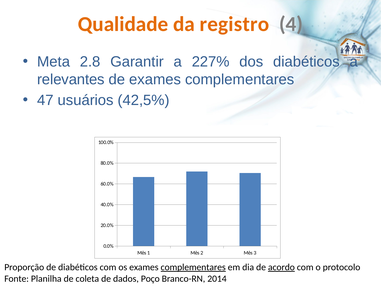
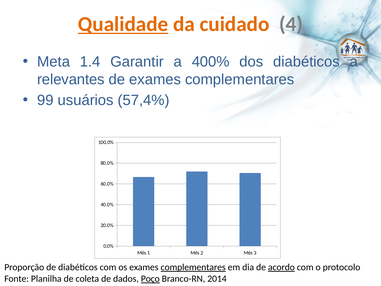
Qualidade underline: none -> present (123, 24)
registro: registro -> cuidado (235, 24)
2.8: 2.8 -> 1.4 (90, 62)
227%: 227% -> 400% (211, 62)
47: 47 -> 99 (45, 100)
42,5%: 42,5% -> 57,4% (144, 100)
Poço underline: none -> present (150, 278)
